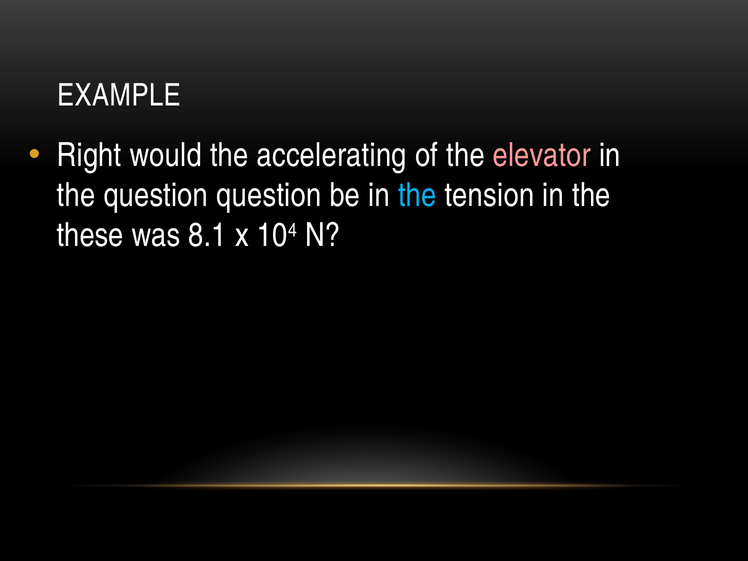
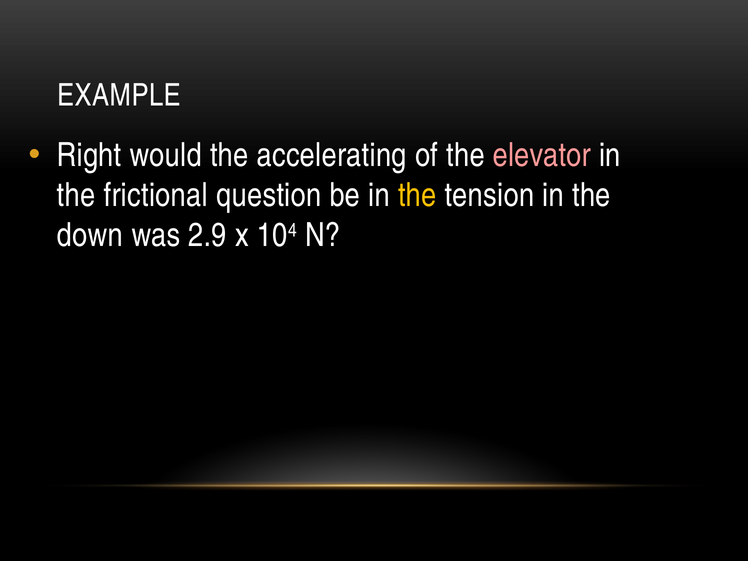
the question: question -> frictional (156, 195)
the colour: light blue -> yellow (417, 195)
these: these -> down (90, 235)
8.1: 8.1 -> 2.9 (207, 235)
